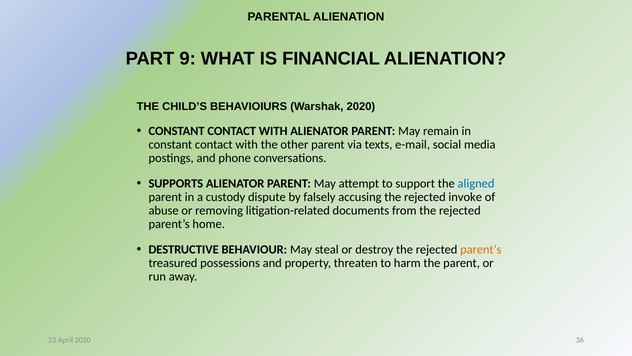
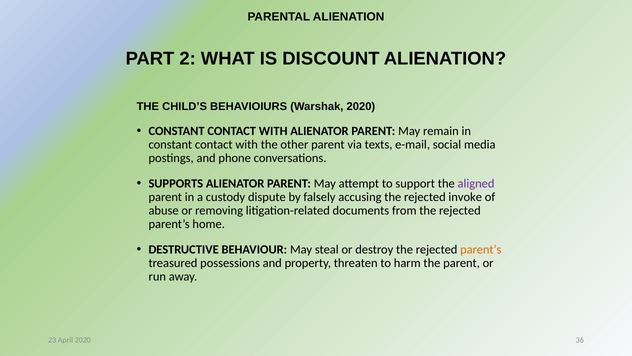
9: 9 -> 2 (188, 59)
FINANCIAL: FINANCIAL -> DISCOUNT (331, 59)
aligned colour: blue -> purple (476, 183)
